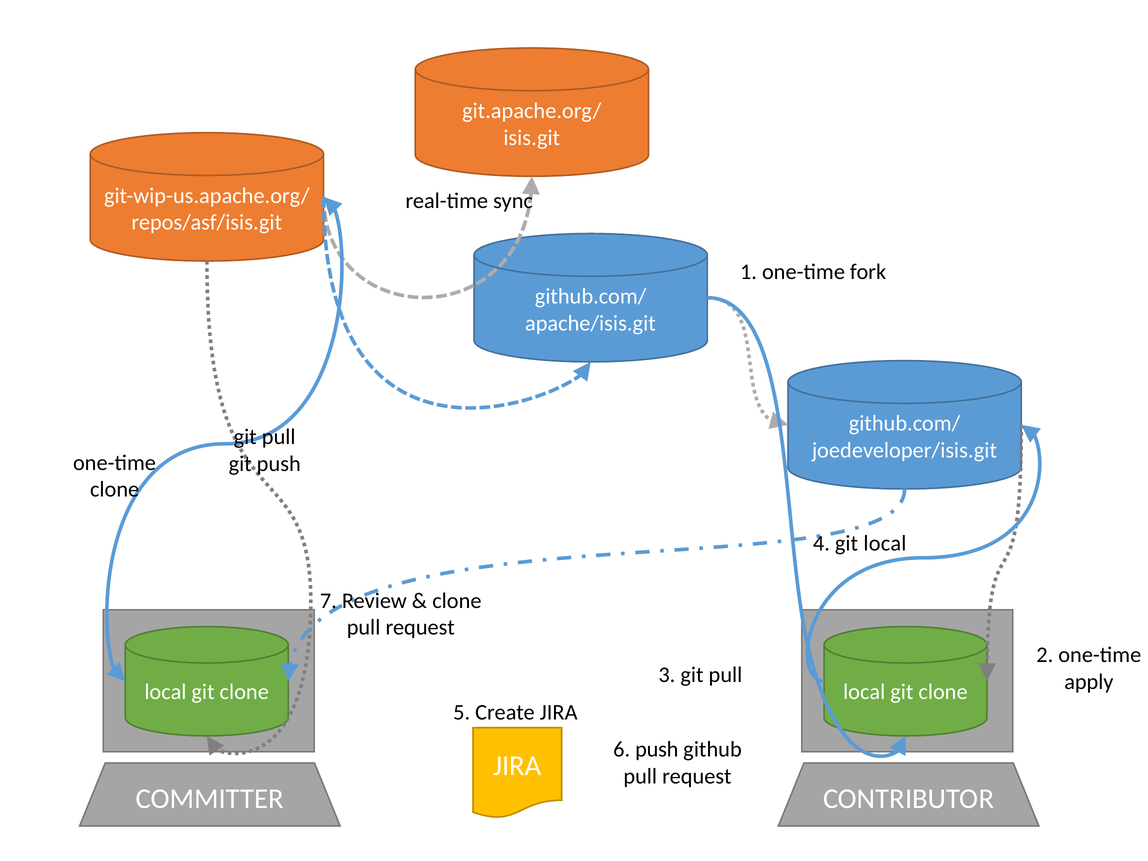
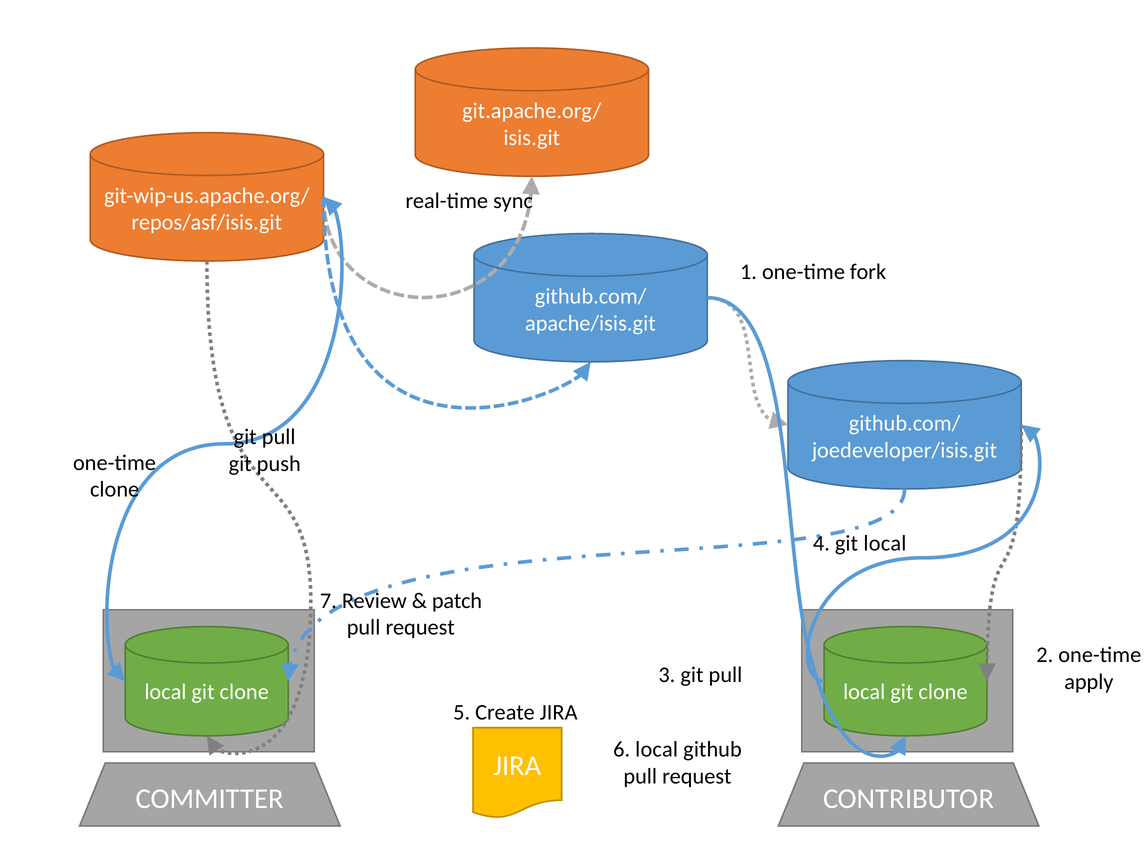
clone: clone -> patch (457, 601)
6 push: push -> local (657, 749)
